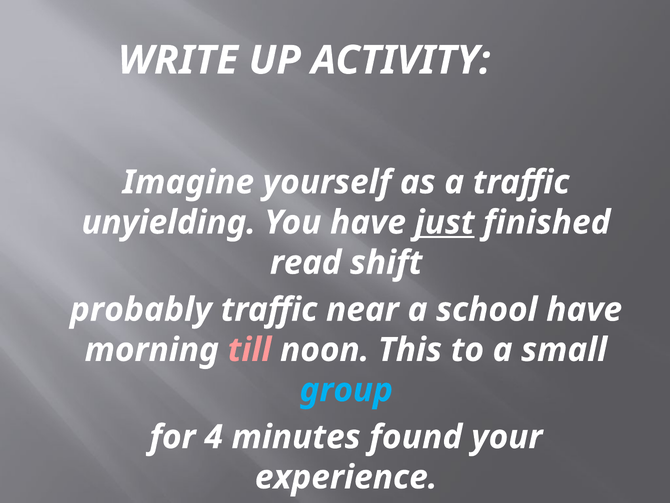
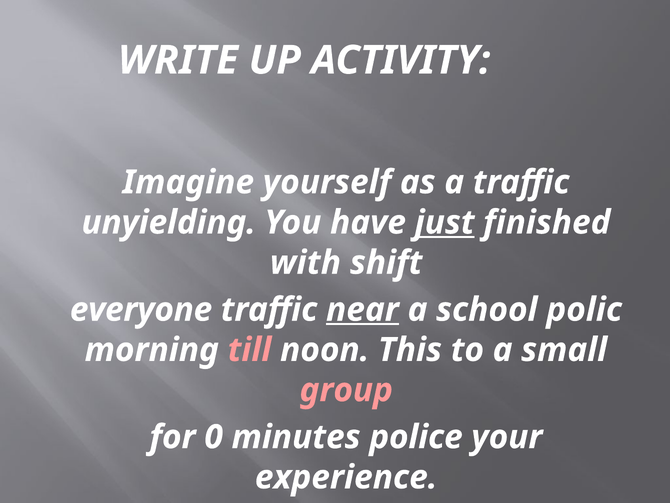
read: read -> with (305, 262)
probably: probably -> everyone (141, 309)
near underline: none -> present (362, 309)
school have: have -> polic (584, 309)
group colour: light blue -> pink (346, 390)
4: 4 -> 0 (214, 437)
found: found -> police (416, 437)
